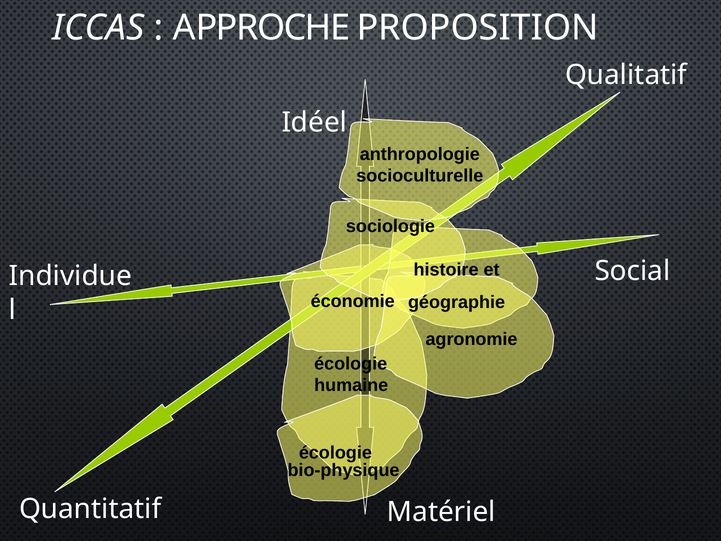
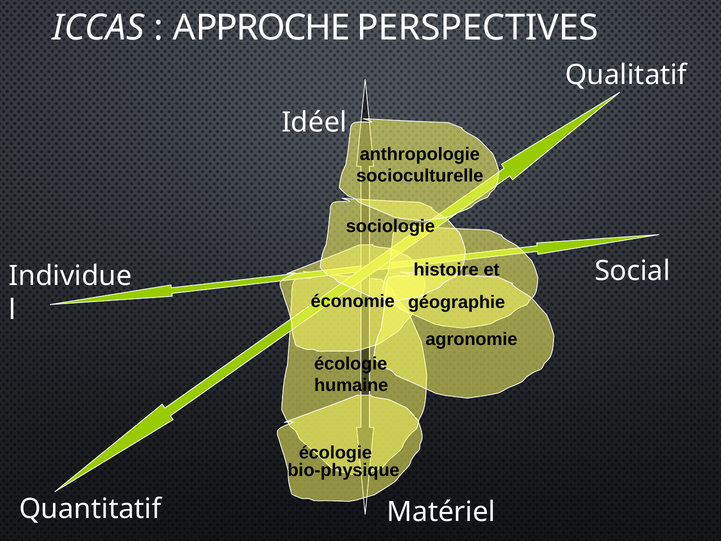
PROPOSITION: PROPOSITION -> PERSPECTIVES (478, 28)
